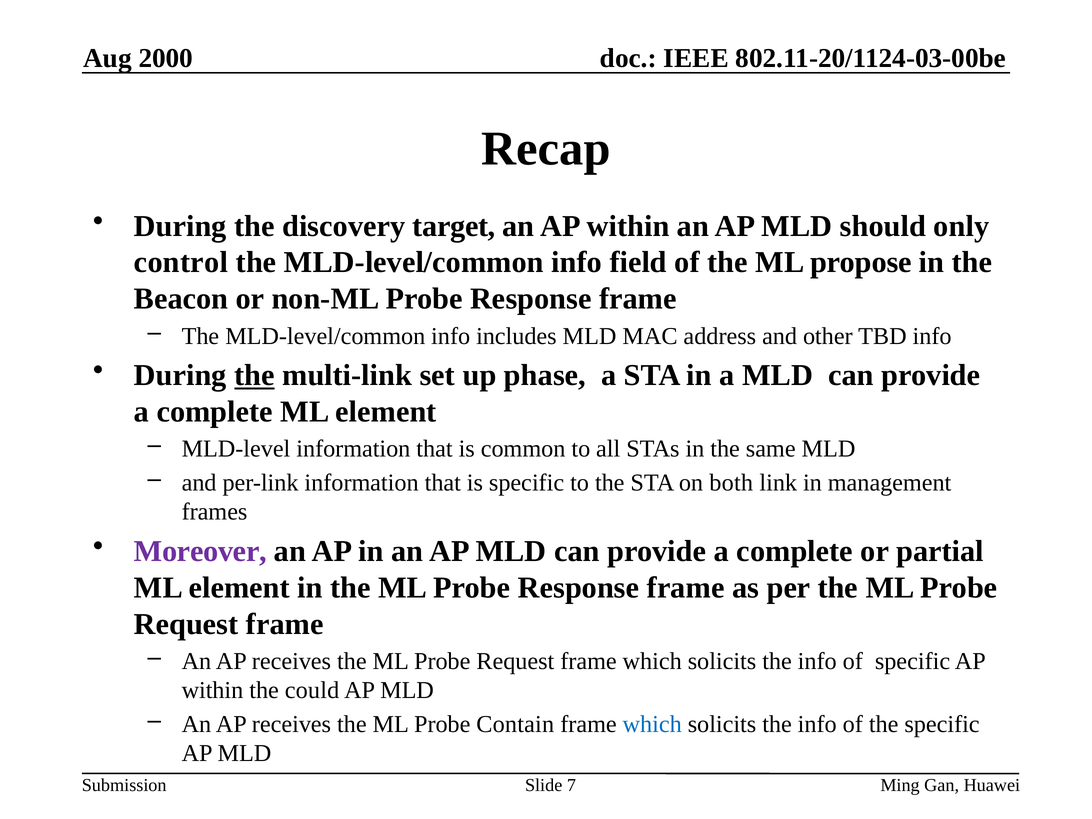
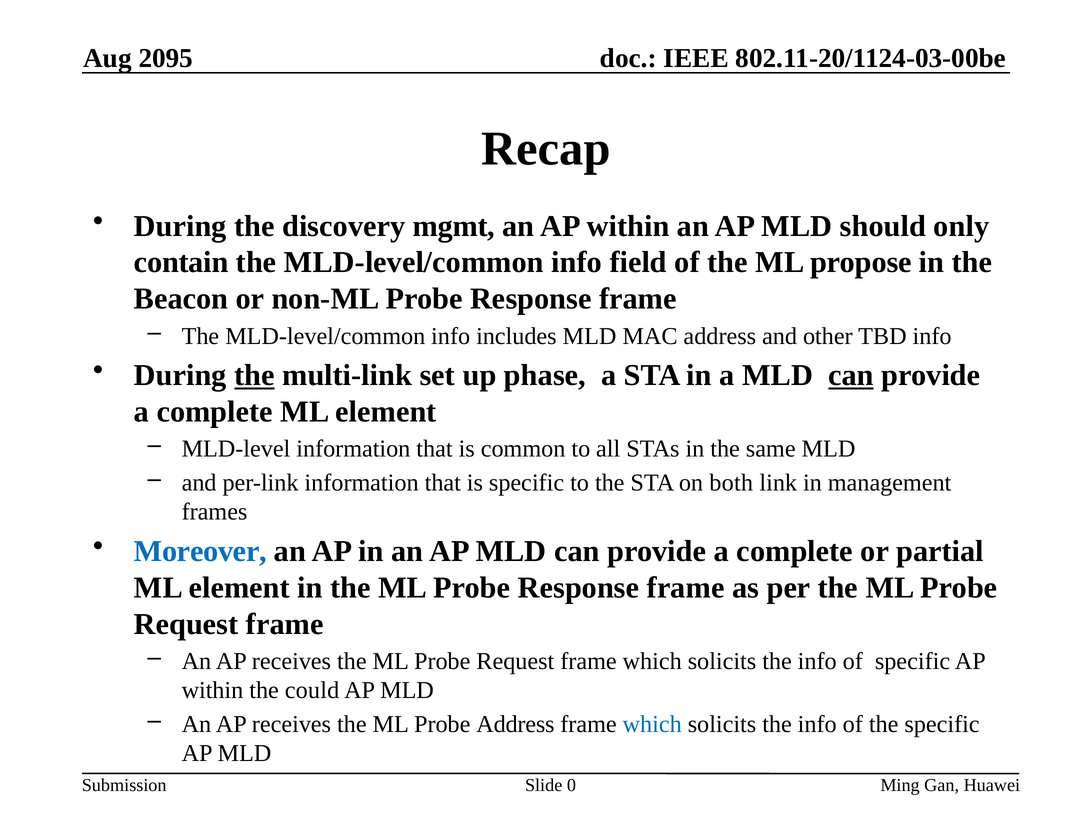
2000: 2000 -> 2095 (166, 58)
target: target -> mgmt (454, 226)
control: control -> contain (181, 262)
can underline: none -> present (851, 375)
Moreover colour: purple -> blue (200, 551)
Probe Contain: Contain -> Address (515, 724)
7: 7 -> 0 (571, 785)
